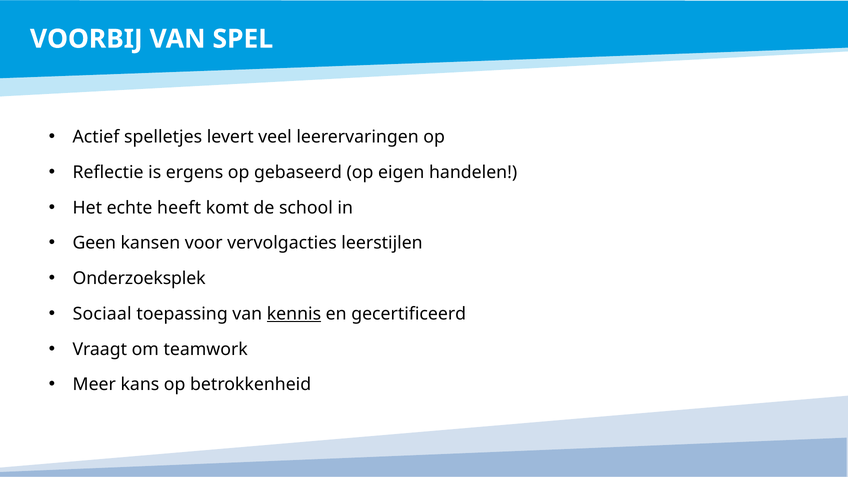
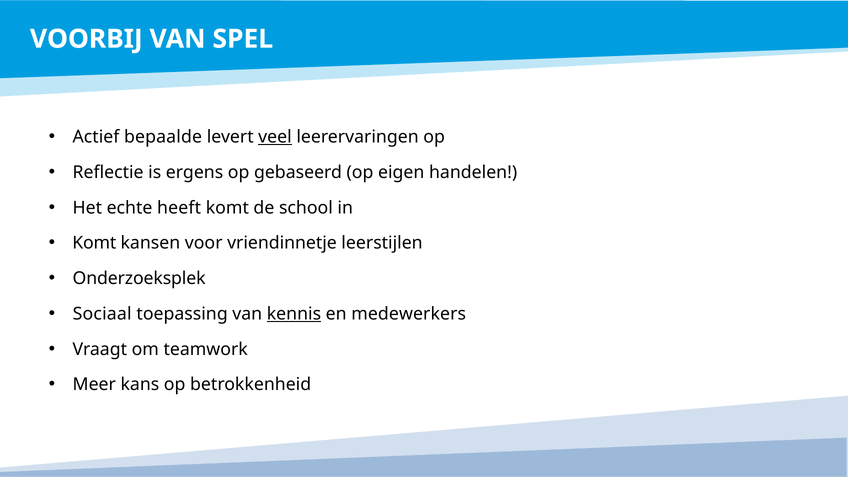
spelletjes: spelletjes -> bepaalde (163, 137)
veel underline: none -> present (275, 137)
Geen: Geen -> Komt (94, 243)
vervolgacties: vervolgacties -> vriendinnetje (282, 243)
gecertificeerd: gecertificeerd -> medewerkers (409, 314)
